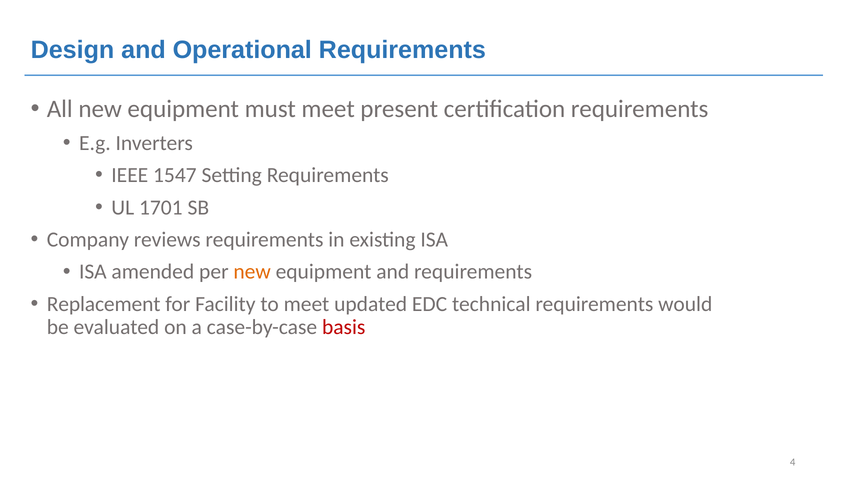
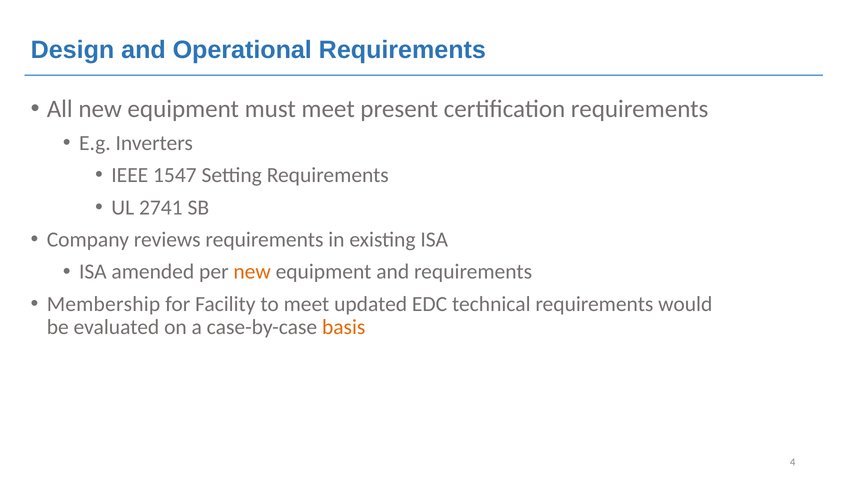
1701: 1701 -> 2741 (161, 208)
Replacement: Replacement -> Membership (103, 304)
basis colour: red -> orange (344, 327)
